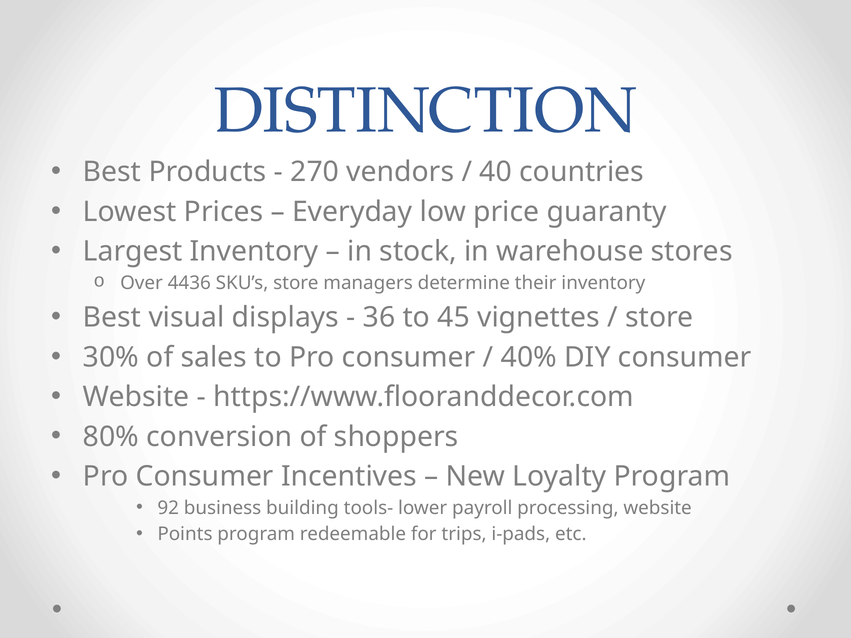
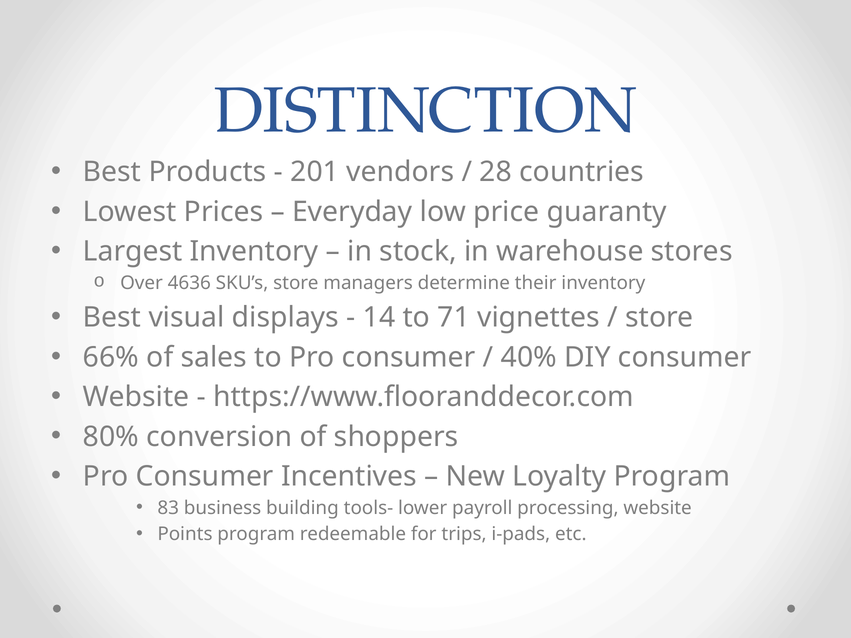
270: 270 -> 201 (315, 172)
40: 40 -> 28 (496, 172)
4436: 4436 -> 4636 (189, 283)
36: 36 -> 14 (379, 318)
45: 45 -> 71 (454, 318)
30%: 30% -> 66% (111, 357)
92: 92 -> 83 (168, 508)
